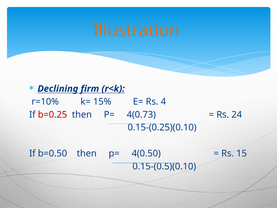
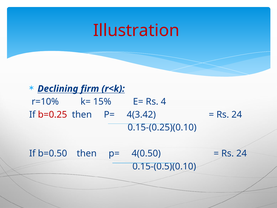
Illustration colour: orange -> red (136, 30)
4(0.73: 4(0.73 -> 4(3.42 (141, 114)
15: 15 -> 24 (242, 153)
